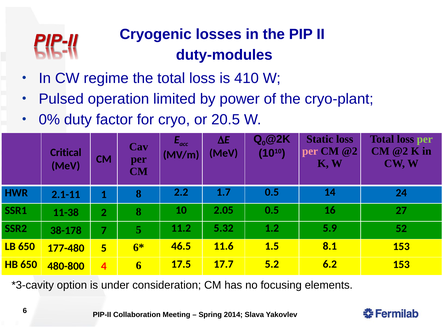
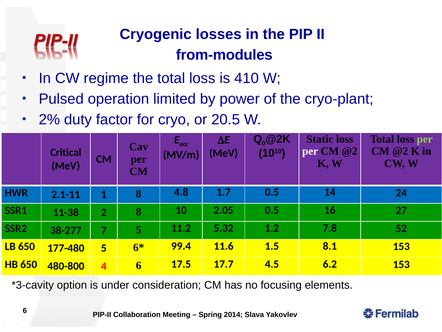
duty-modules: duty-modules -> from-modules (224, 55)
0%: 0% -> 2% (49, 120)
per colour: pink -> white (310, 151)
2.2: 2.2 -> 4.8 (181, 192)
38-178: 38-178 -> 38-277 (66, 230)
5.9: 5.9 -> 7.8 (330, 228)
46.5: 46.5 -> 99.4 (181, 246)
5.2: 5.2 -> 4.5 (272, 264)
